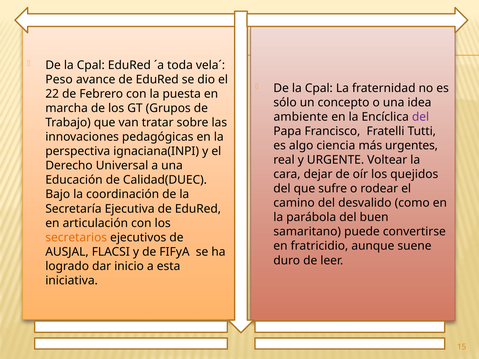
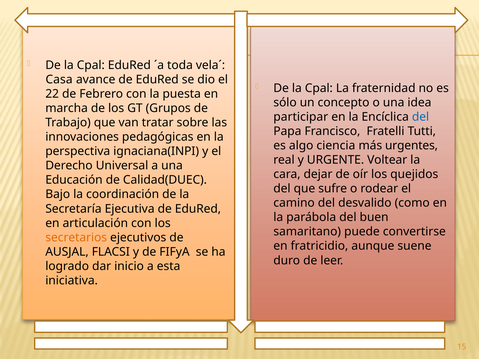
Peso: Peso -> Casa (59, 80)
ambiente: ambiente -> participar (301, 117)
del colour: purple -> blue (421, 117)
